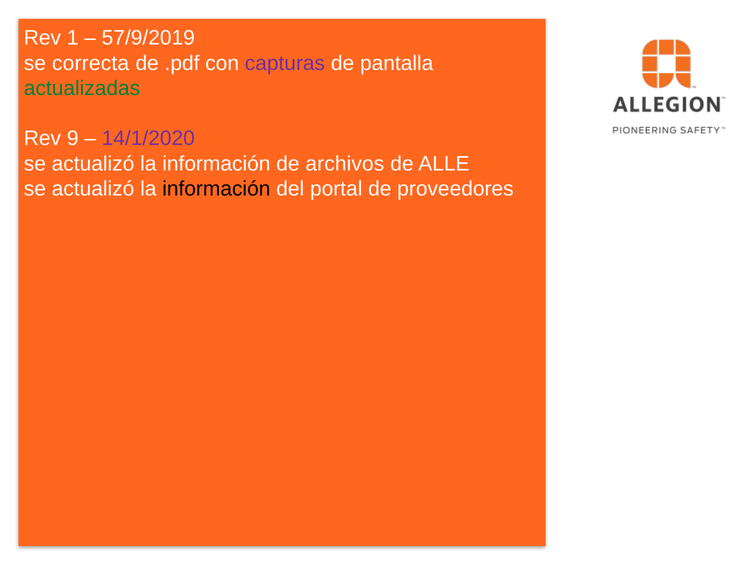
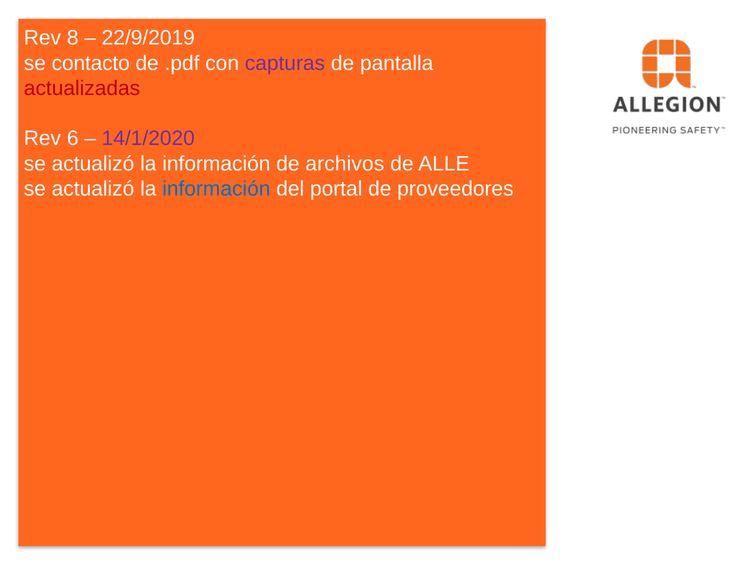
1: 1 -> 8 (73, 38)
57/9/2019: 57/9/2019 -> 22/9/2019 (148, 38)
correcta: correcta -> contacto (91, 63)
actualizadas colour: green -> red (82, 88)
9: 9 -> 6 (73, 139)
información colour: black -> blue (216, 189)
